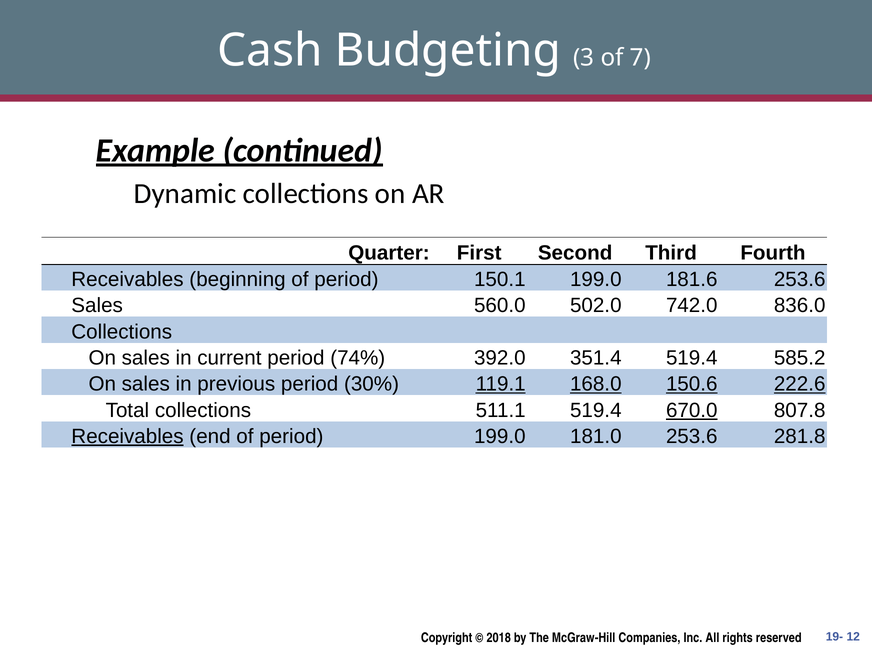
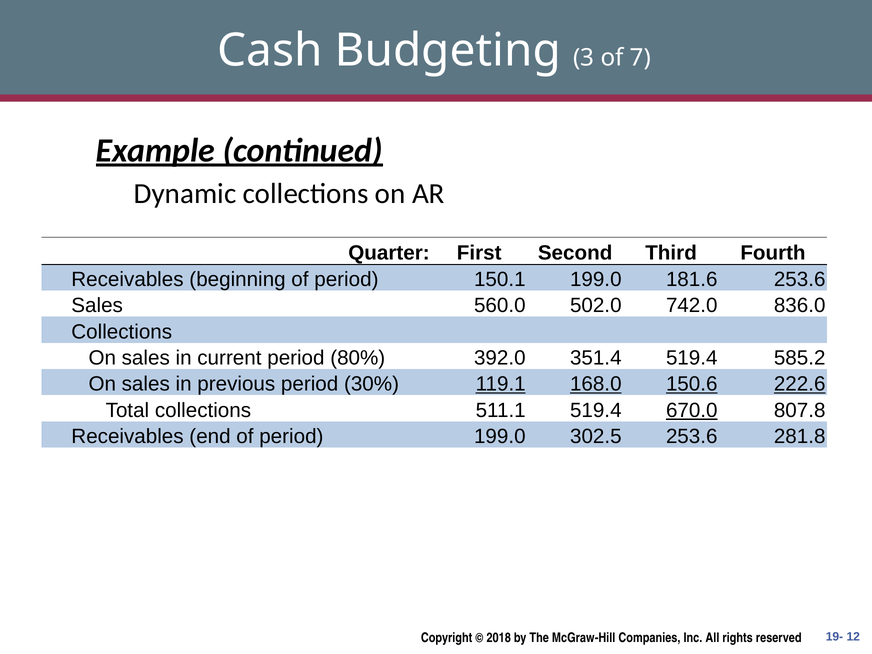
74%: 74% -> 80% (358, 358)
Receivables underline: present -> none (127, 436)
181.0: 181.0 -> 302.5 (596, 436)
